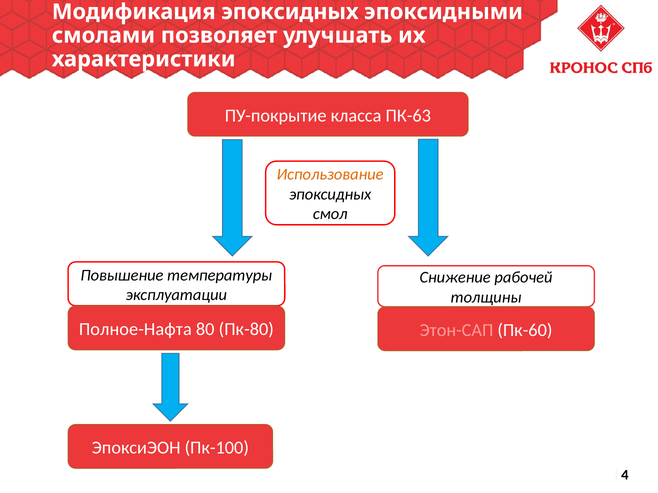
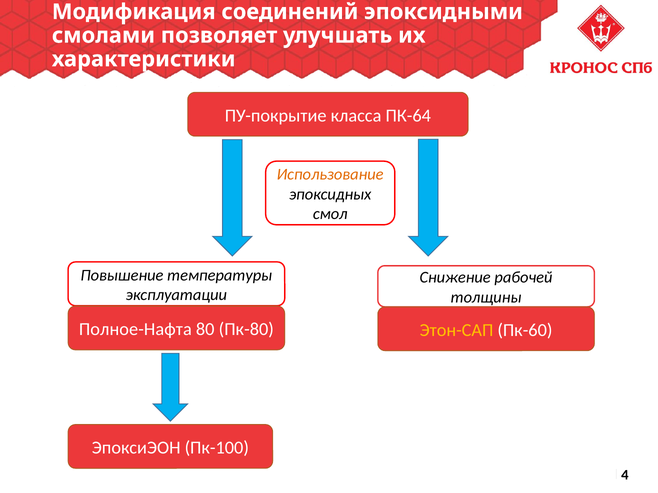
Модификация эпоксидных: эпоксидных -> соединений (290, 12)
ПК-63: ПК-63 -> ПК-64 (408, 116)
Этон-САП colour: pink -> yellow (457, 330)
